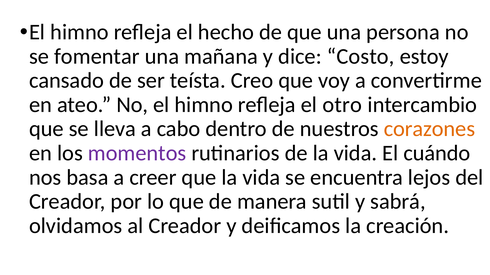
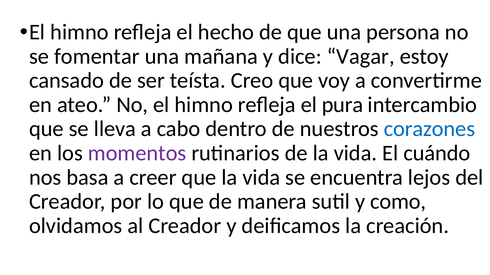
Costo: Costo -> Vagar (361, 56)
otro: otro -> pura (342, 105)
corazones colour: orange -> blue (429, 129)
sabrá: sabrá -> como (398, 202)
